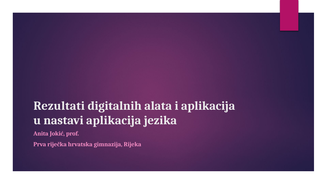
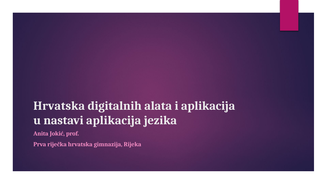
Rezultati: Rezultati -> Hrvatska (59, 106)
